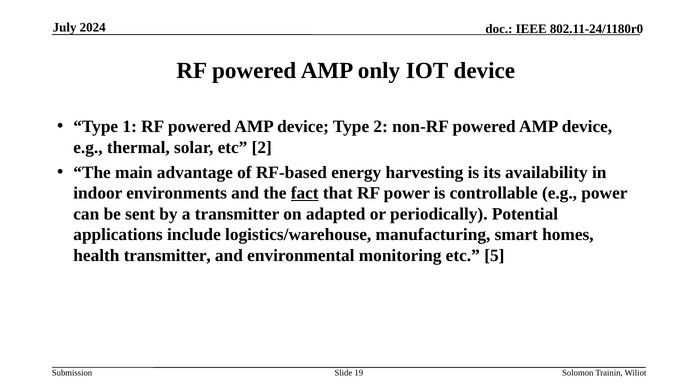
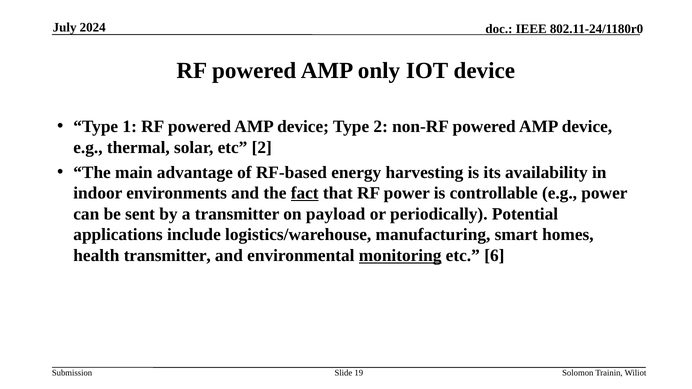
adapted: adapted -> payload (336, 214)
monitoring underline: none -> present (400, 256)
5: 5 -> 6 (494, 256)
